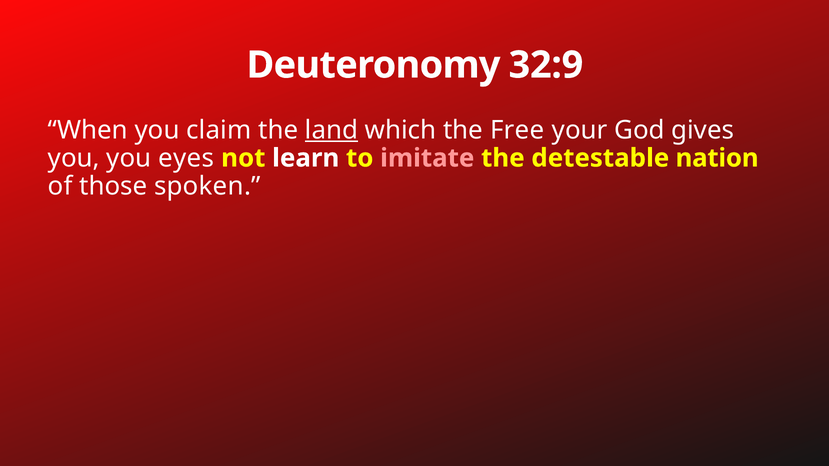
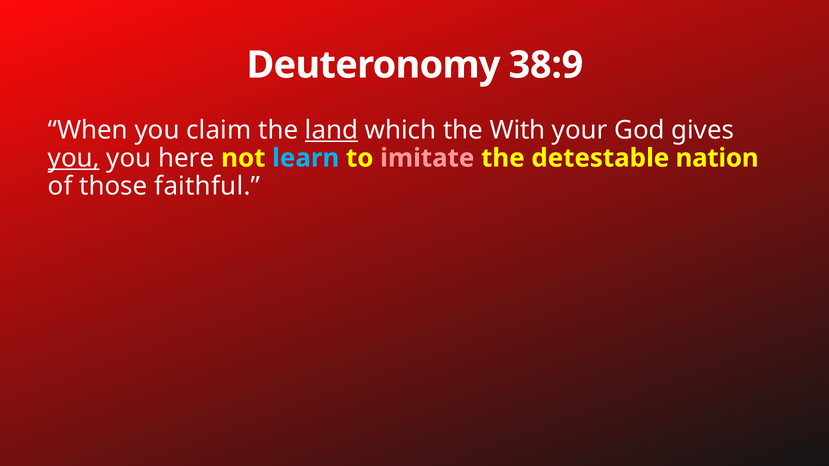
32:9: 32:9 -> 38:9 (546, 65)
Free: Free -> With (518, 130)
you underline: none -> present (74, 158)
eyes: eyes -> here (186, 158)
learn colour: white -> light blue (306, 158)
spoken: spoken -> faithful (207, 186)
